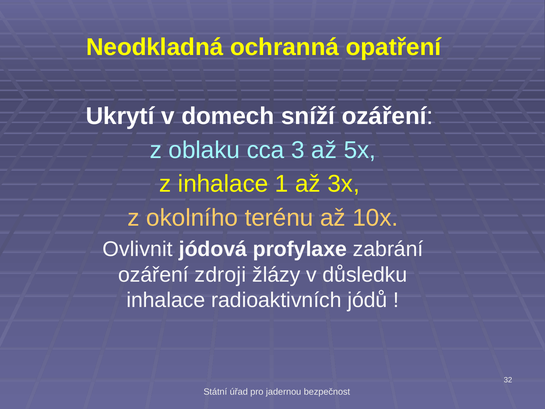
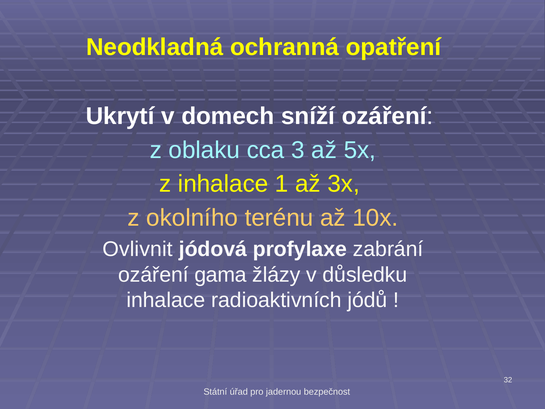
zdroji: zdroji -> gama (221, 275)
